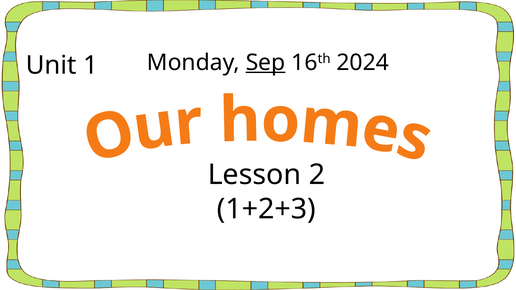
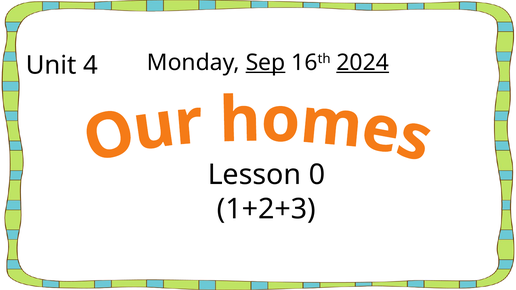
1: 1 -> 4 (91, 65)
2024 underline: none -> present (363, 63)
2: 2 -> 0 (317, 175)
